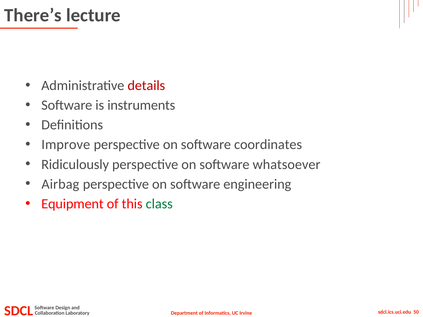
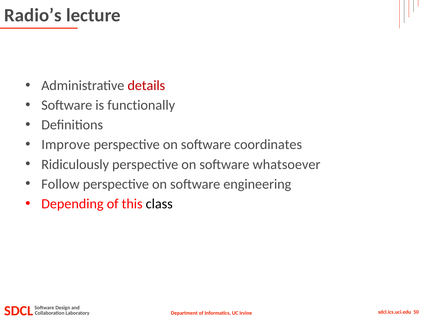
There’s: There’s -> Radio’s (33, 15)
instruments: instruments -> functionally (141, 105)
Airbag: Airbag -> Follow (60, 184)
Equipment: Equipment -> Depending (72, 204)
class colour: green -> black (159, 204)
